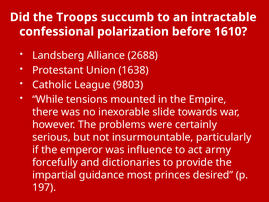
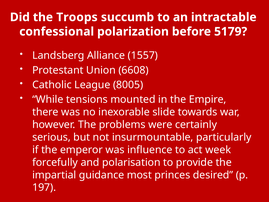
1610: 1610 -> 5179 (231, 32)
2688: 2688 -> 1557 (143, 55)
1638: 1638 -> 6608 (134, 70)
9803: 9803 -> 8005 (128, 85)
army: army -> week (218, 150)
dictionaries: dictionaries -> polarisation (131, 162)
